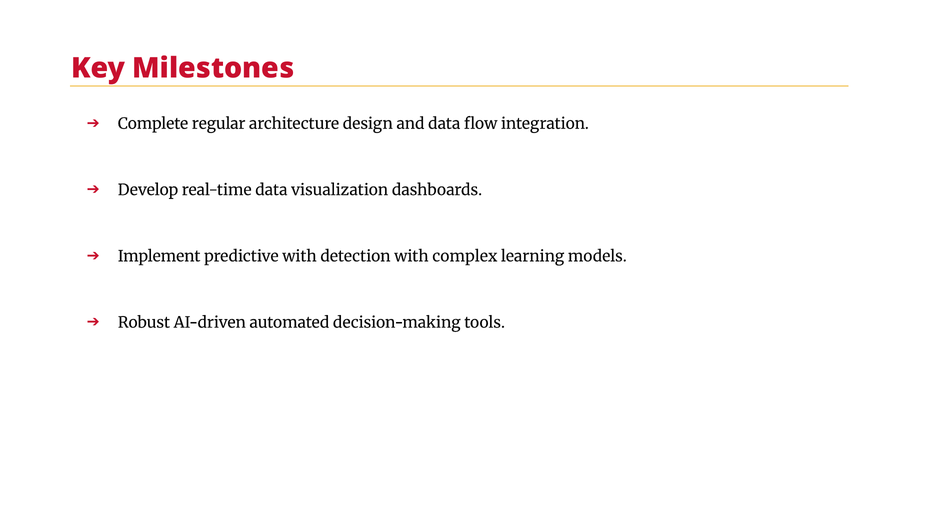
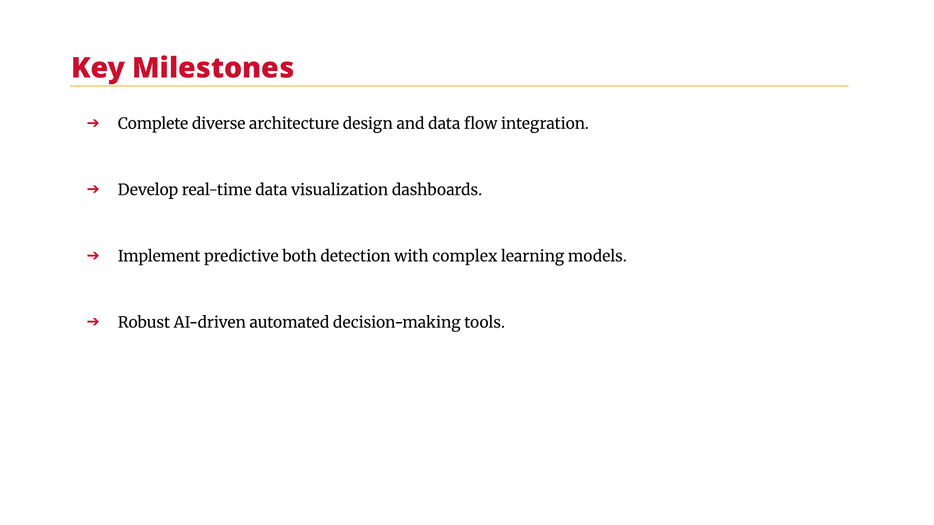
regular: regular -> diverse (219, 124)
predictive with: with -> both (300, 256)
